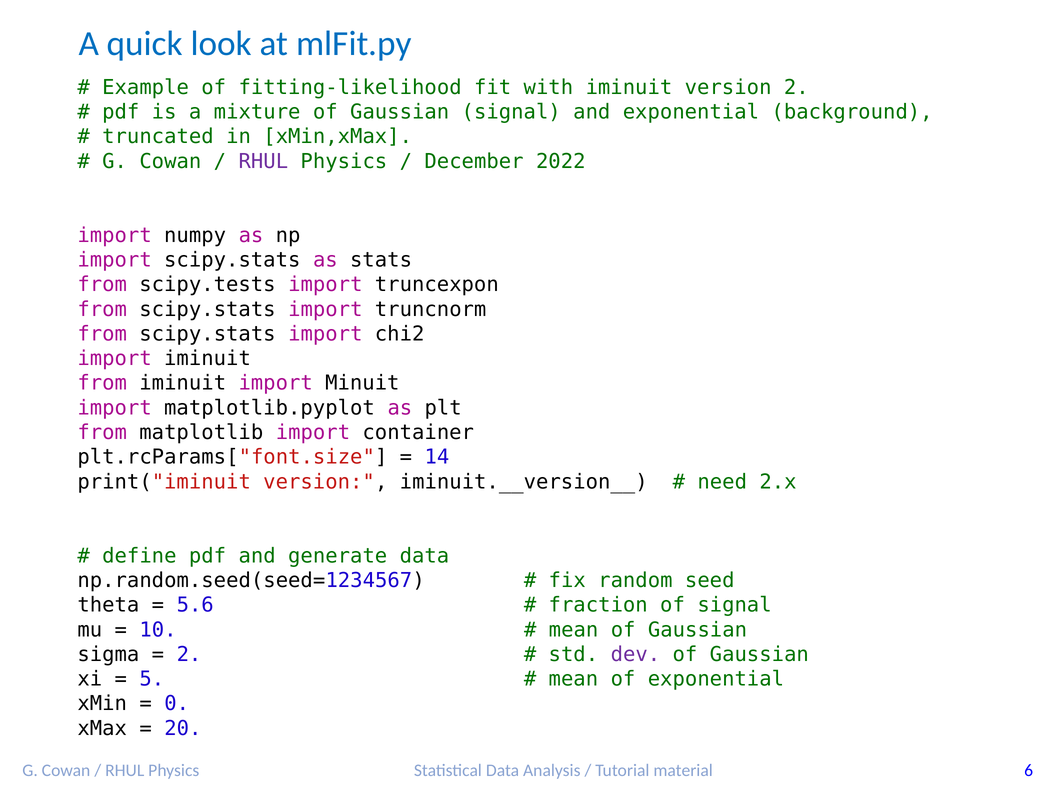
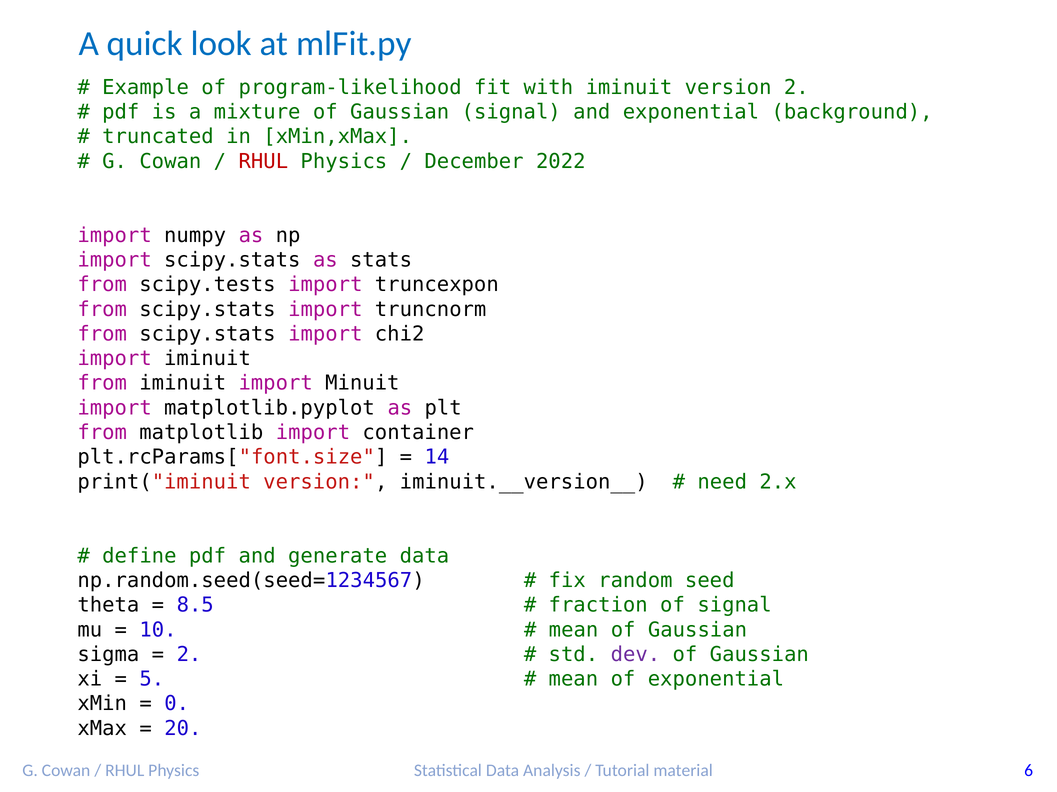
fitting-likelihood: fitting-likelihood -> program-likelihood (350, 87)
RHUL colour: purple -> red (263, 161)
5.6: 5.6 -> 8.5 (195, 606)
